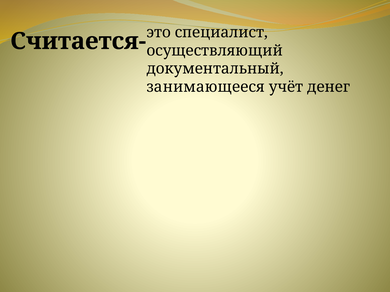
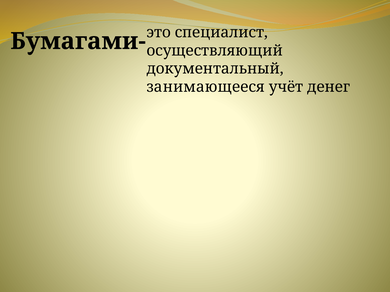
Считается-: Считается- -> Бумагами- (78, 41)
